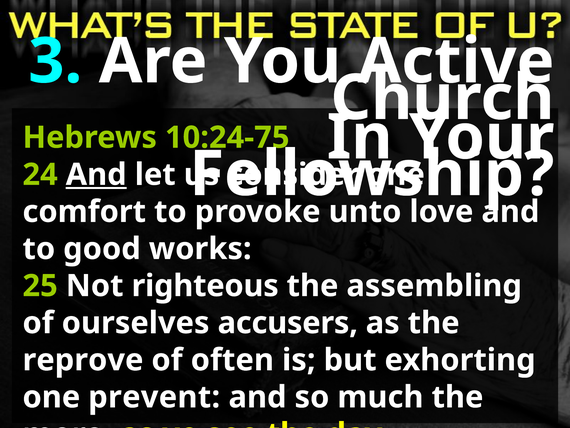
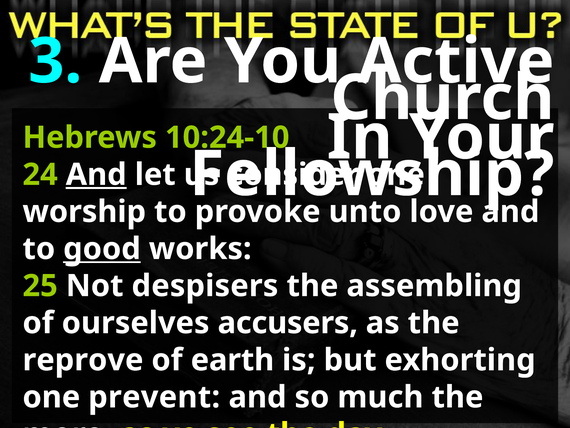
10:24-75: 10:24-75 -> 10:24-10 (227, 137)
comfort: comfort -> worship (84, 212)
good underline: none -> present (102, 249)
righteous: righteous -> despisers (205, 286)
often: often -> earth (232, 360)
